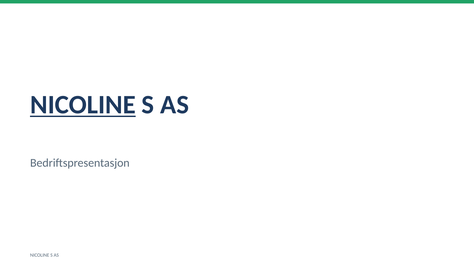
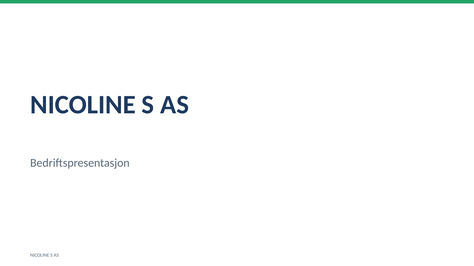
NICOLINE underline: present -> none (83, 105)
